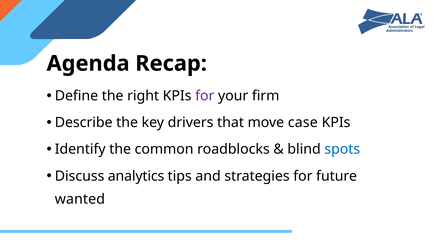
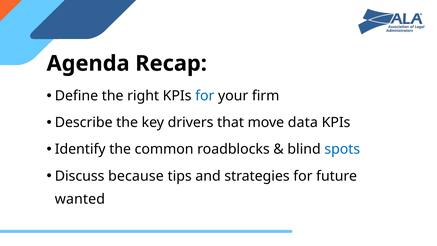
for colour: purple -> blue (205, 96)
case: case -> data (303, 122)
analytics: analytics -> because (136, 176)
